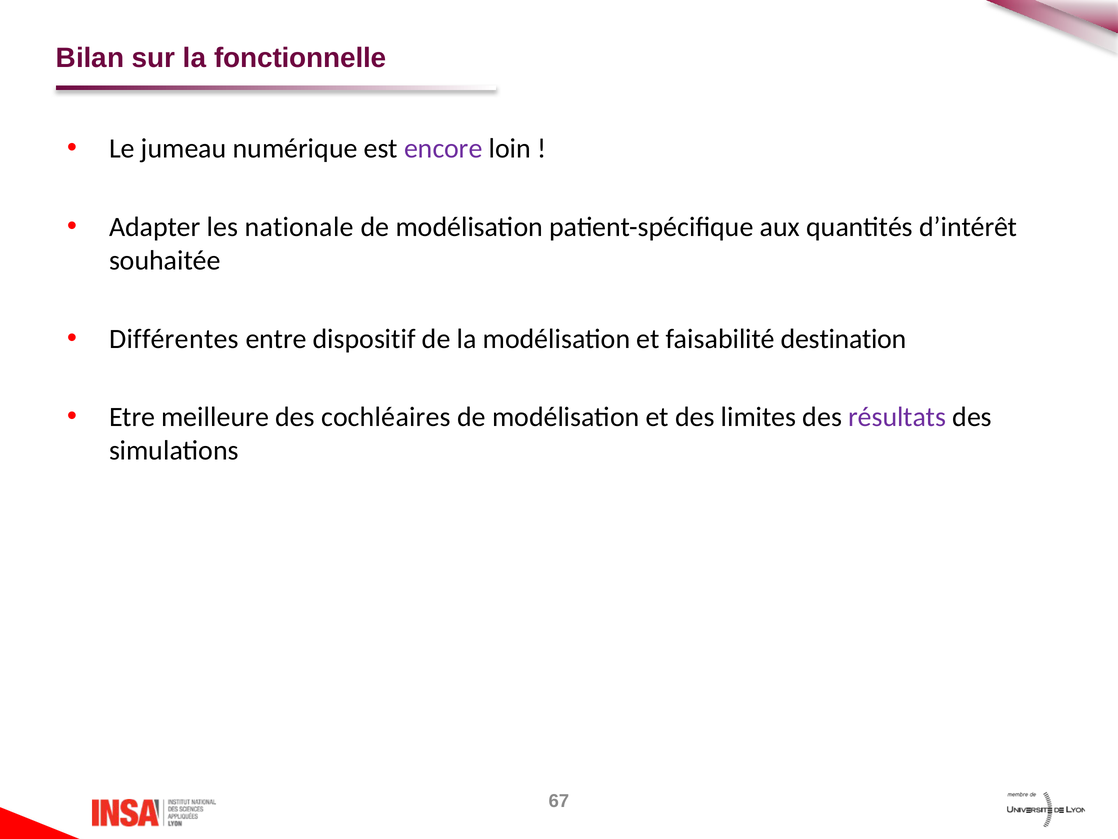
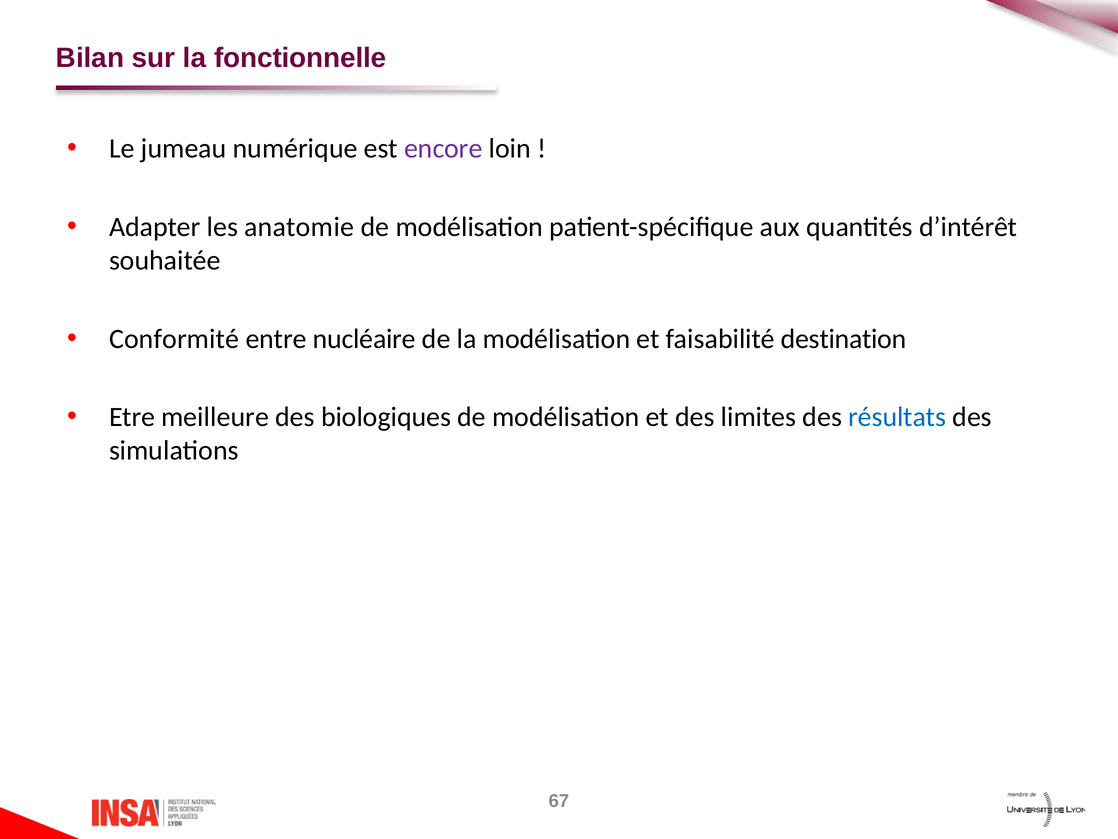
nationale: nationale -> anatomie (299, 227)
Différentes: Différentes -> Conformité (174, 339)
dispositif: dispositif -> nucléaire (364, 339)
cochléaires: cochléaires -> biologiques (386, 417)
résultats colour: purple -> blue (897, 417)
